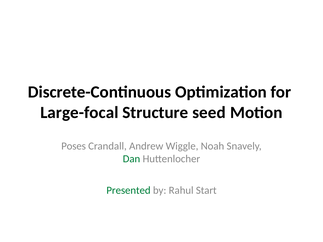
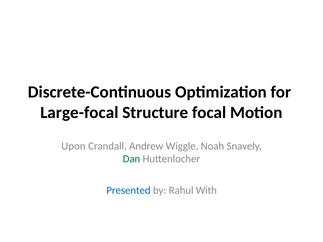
seed: seed -> focal (209, 113)
Poses: Poses -> Upon (73, 146)
Presented colour: green -> blue (128, 191)
Start: Start -> With (206, 191)
